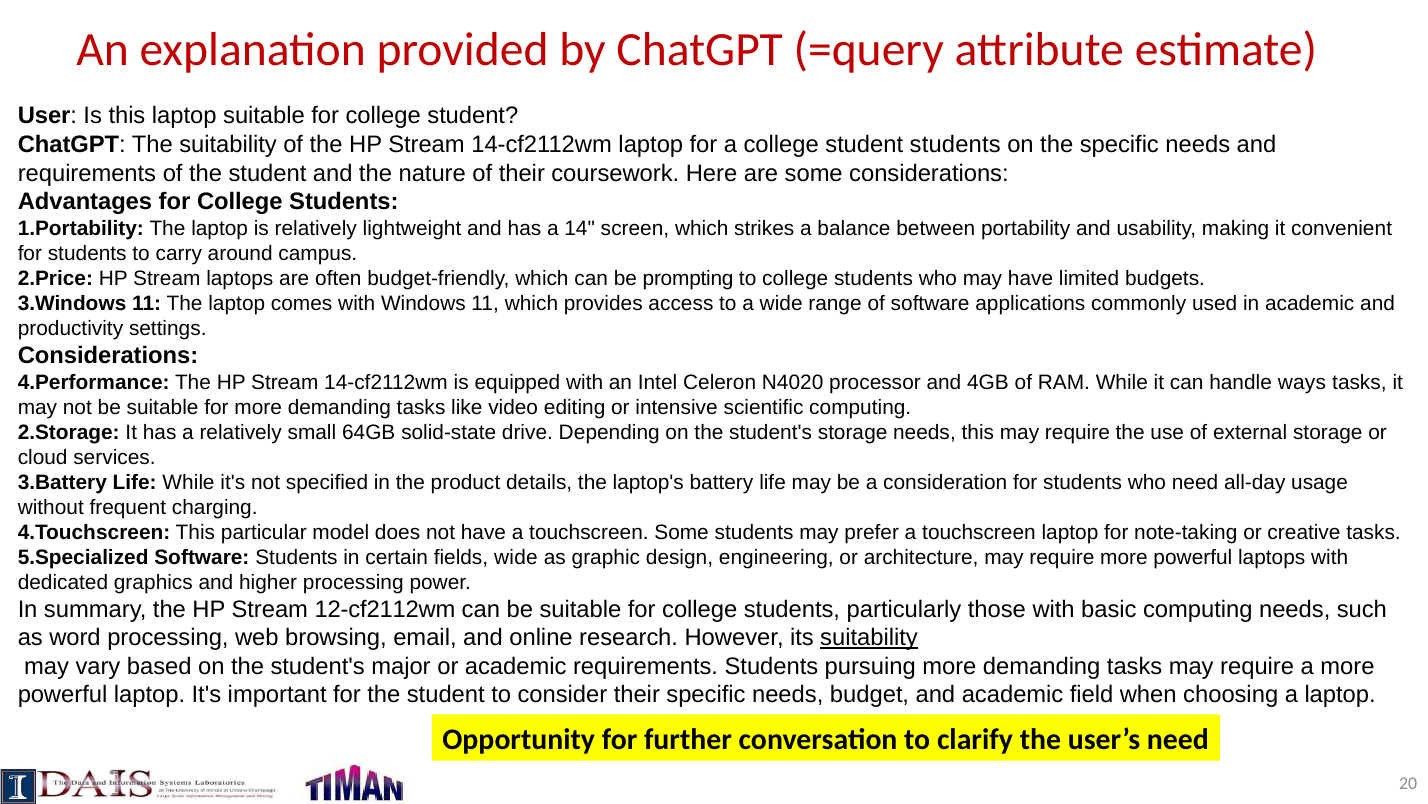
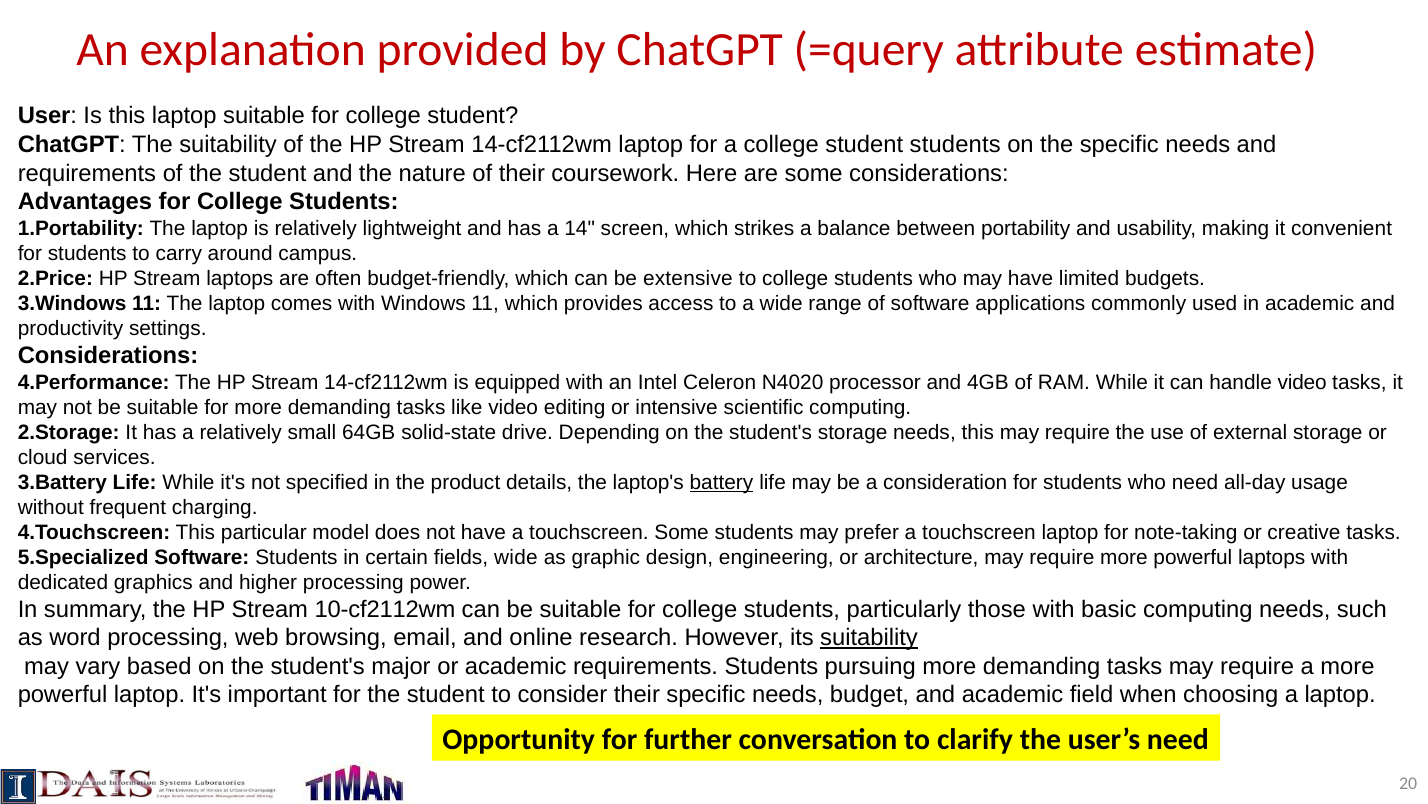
prompting: prompting -> extensive (688, 278)
handle ways: ways -> video (1302, 382)
battery underline: none -> present (721, 482)
12-cf2112wm: 12-cf2112wm -> 10-cf2112wm (385, 609)
